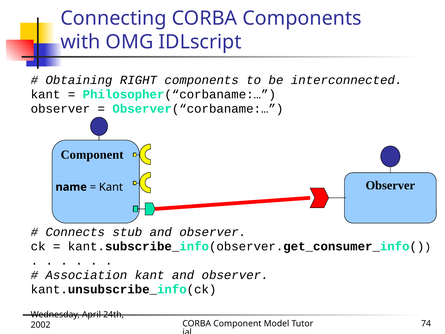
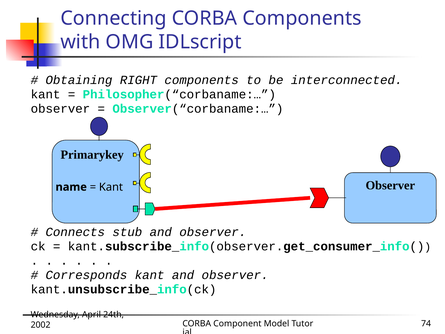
Component: Component -> Primarykey (92, 155)
Association: Association -> Corresponds (86, 275)
